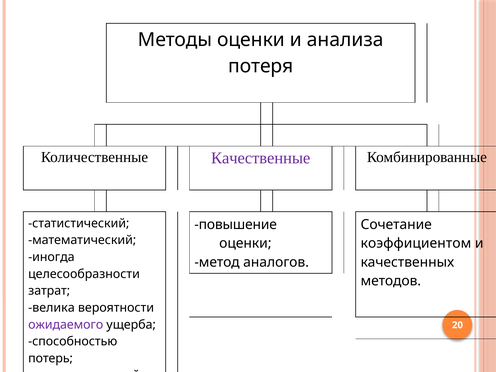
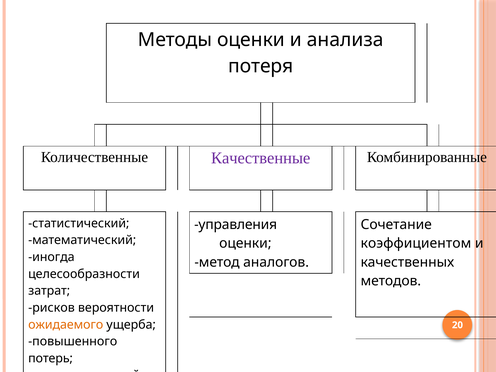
повышение: повышение -> управления (236, 224)
велика: велика -> рисков (51, 308)
ожидаемого colour: purple -> orange (66, 325)
способностью: способностью -> повышенного (73, 341)
